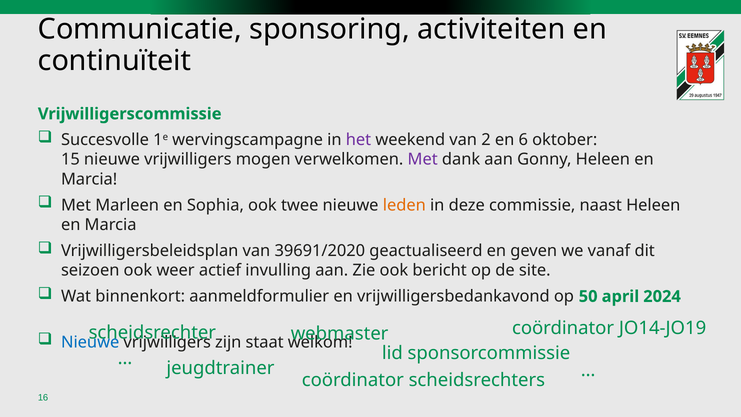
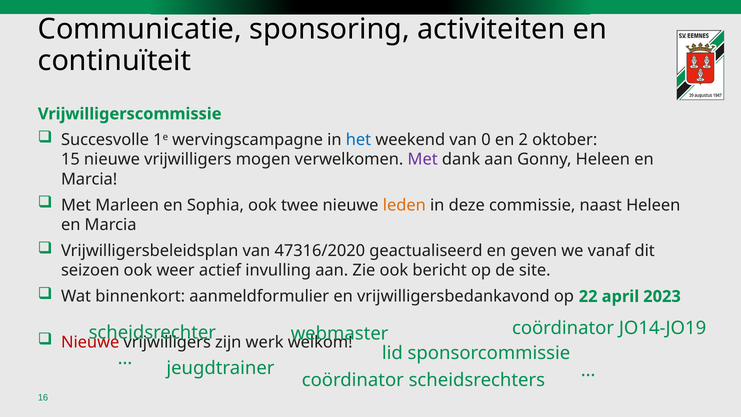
het colour: purple -> blue (359, 140)
2: 2 -> 0 (486, 140)
6: 6 -> 2 (523, 140)
39691/2020: 39691/2020 -> 47316/2020 (320, 251)
50: 50 -> 22 (588, 296)
2024: 2024 -> 2023 (662, 296)
Nieuwe colour: blue -> red (90, 342)
staat: staat -> werk (265, 342)
